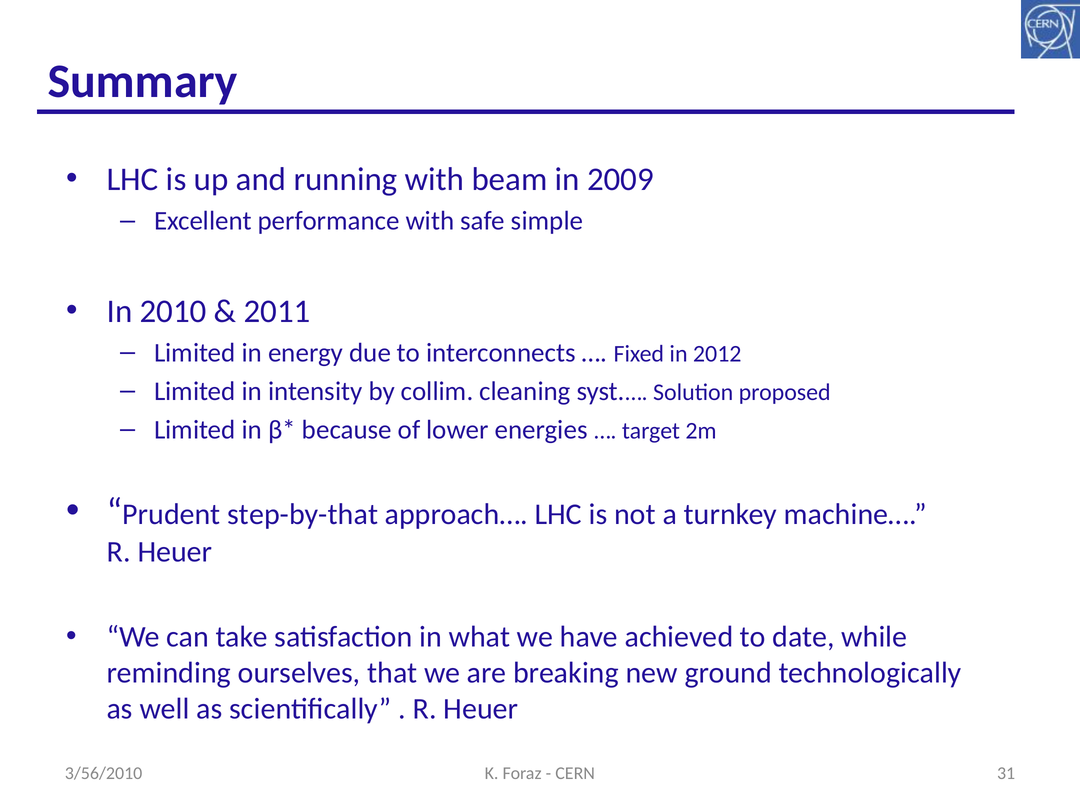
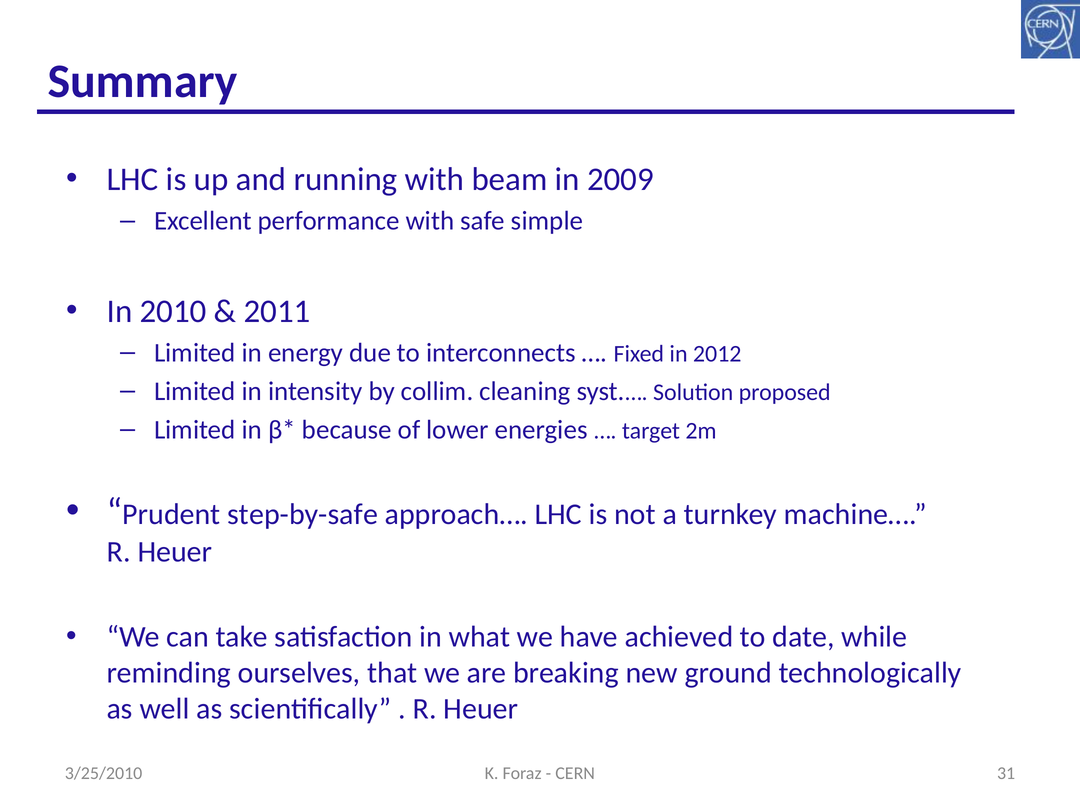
step-by-that: step-by-that -> step-by-safe (303, 514)
3/56/2010: 3/56/2010 -> 3/25/2010 (104, 774)
